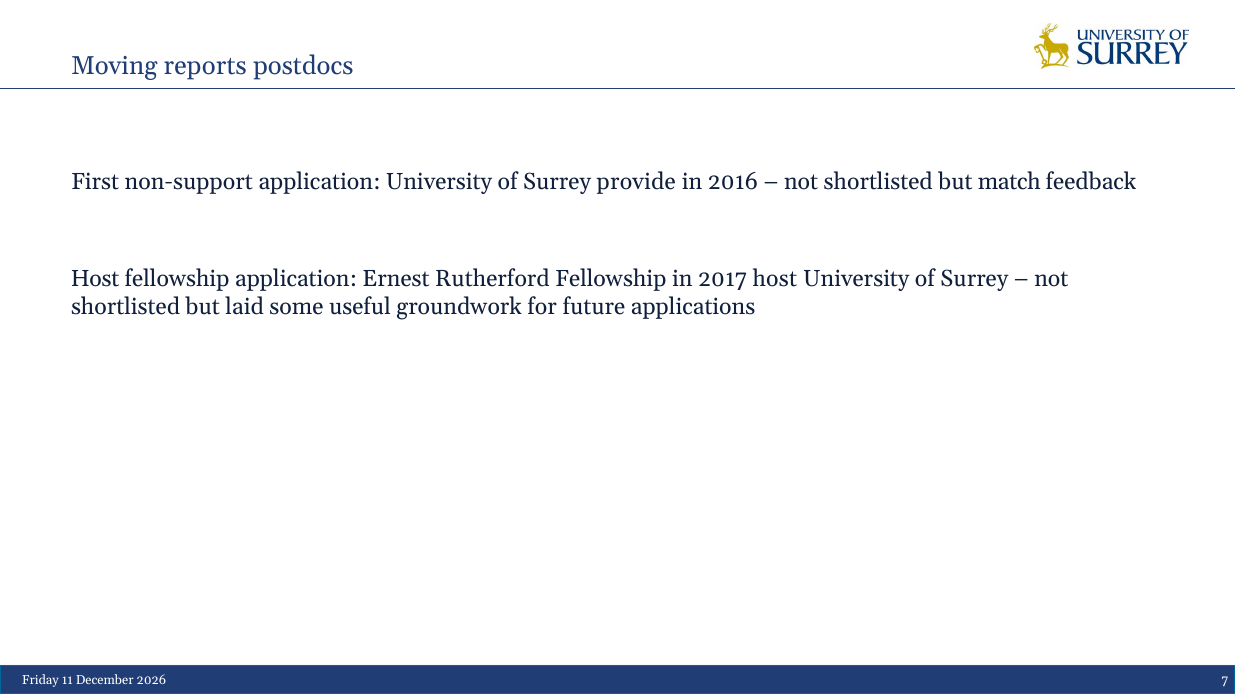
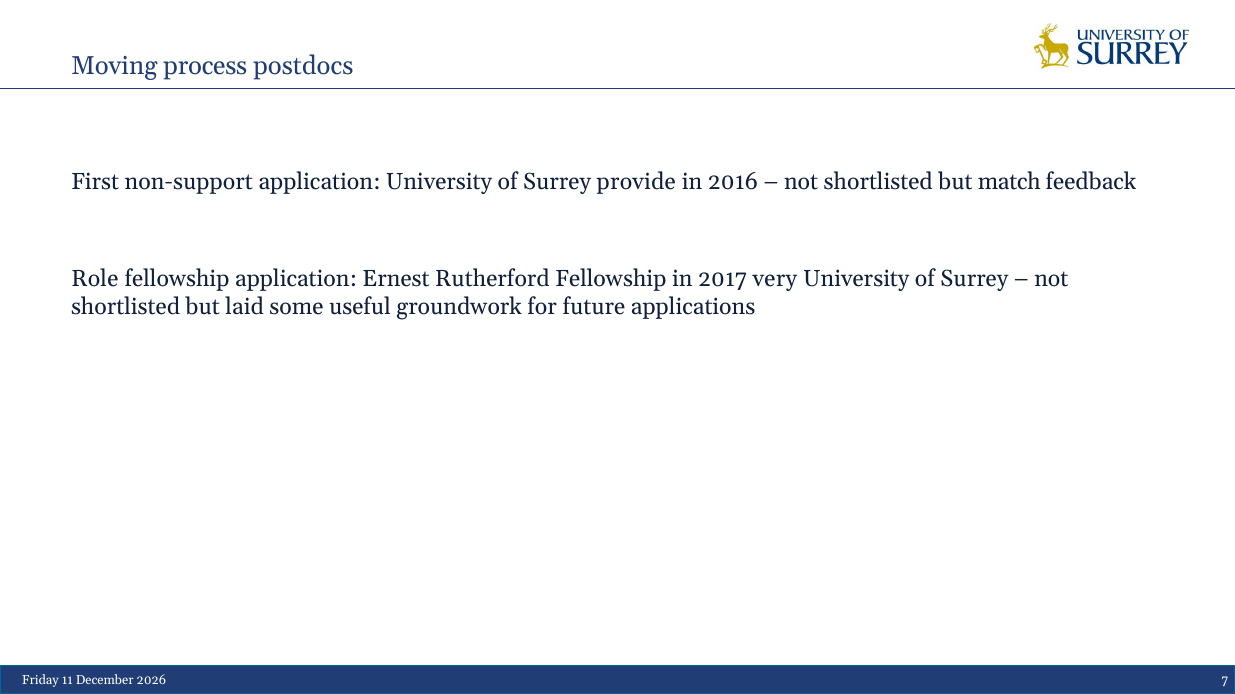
reports: reports -> process (205, 66)
Host: Host -> Role (95, 279)
2017 host: host -> very (775, 279)
